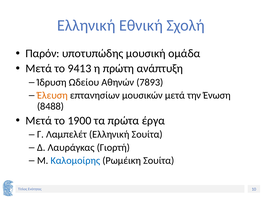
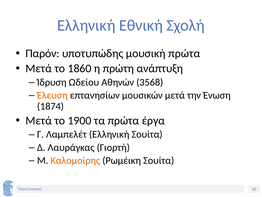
μουσική ομάδα: ομάδα -> πρώτα (184, 53)
9413: 9413 -> 1860 (80, 68)
7893: 7893 -> 3568 (150, 82)
8488: 8488 -> 1874 (50, 106)
Καλομοίρης colour: blue -> orange (75, 160)
